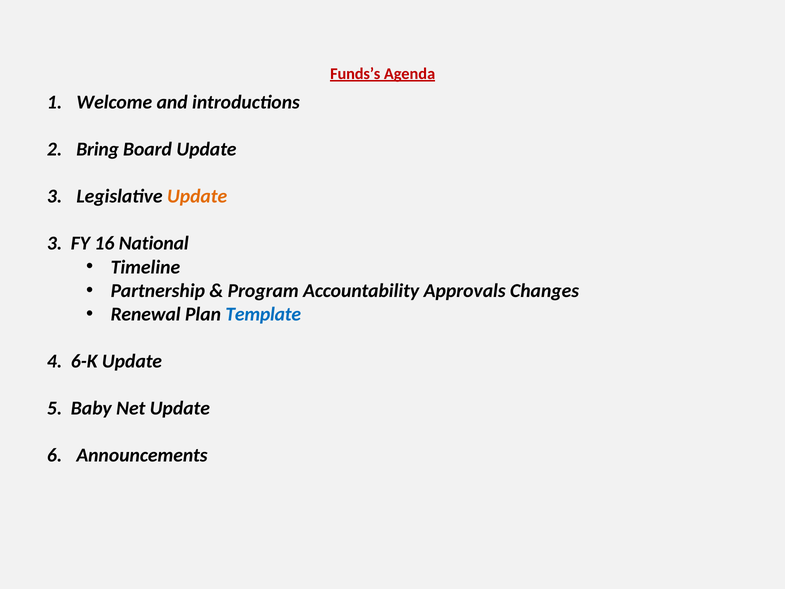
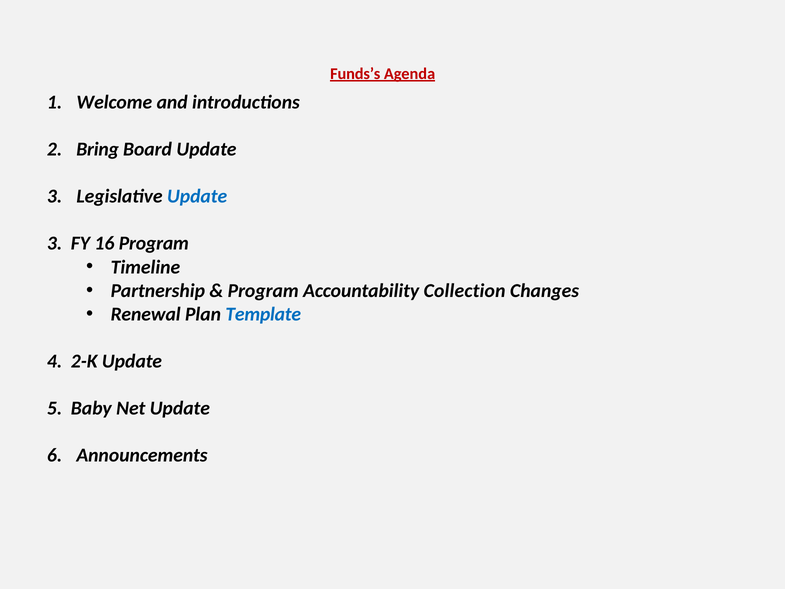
Update colour: orange -> blue (197, 196)
16 National: National -> Program (154, 243)
Approvals: Approvals -> Collection (465, 290)
6-K: 6-K -> 2-K (84, 361)
